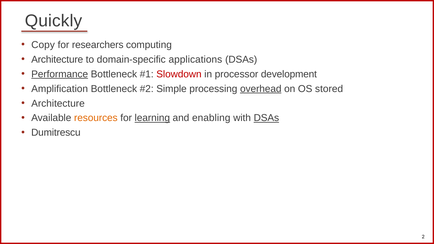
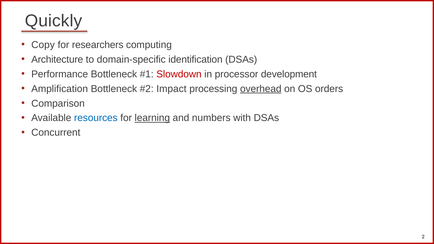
applications: applications -> identification (195, 60)
Performance underline: present -> none (60, 74)
Simple: Simple -> Impact (171, 89)
stored: stored -> orders (329, 89)
Architecture: Architecture -> Comparison (58, 103)
resources colour: orange -> blue (96, 118)
enabling: enabling -> numbers (211, 118)
DSAs underline: present -> none (266, 118)
Dumitrescu: Dumitrescu -> Concurrent (56, 133)
